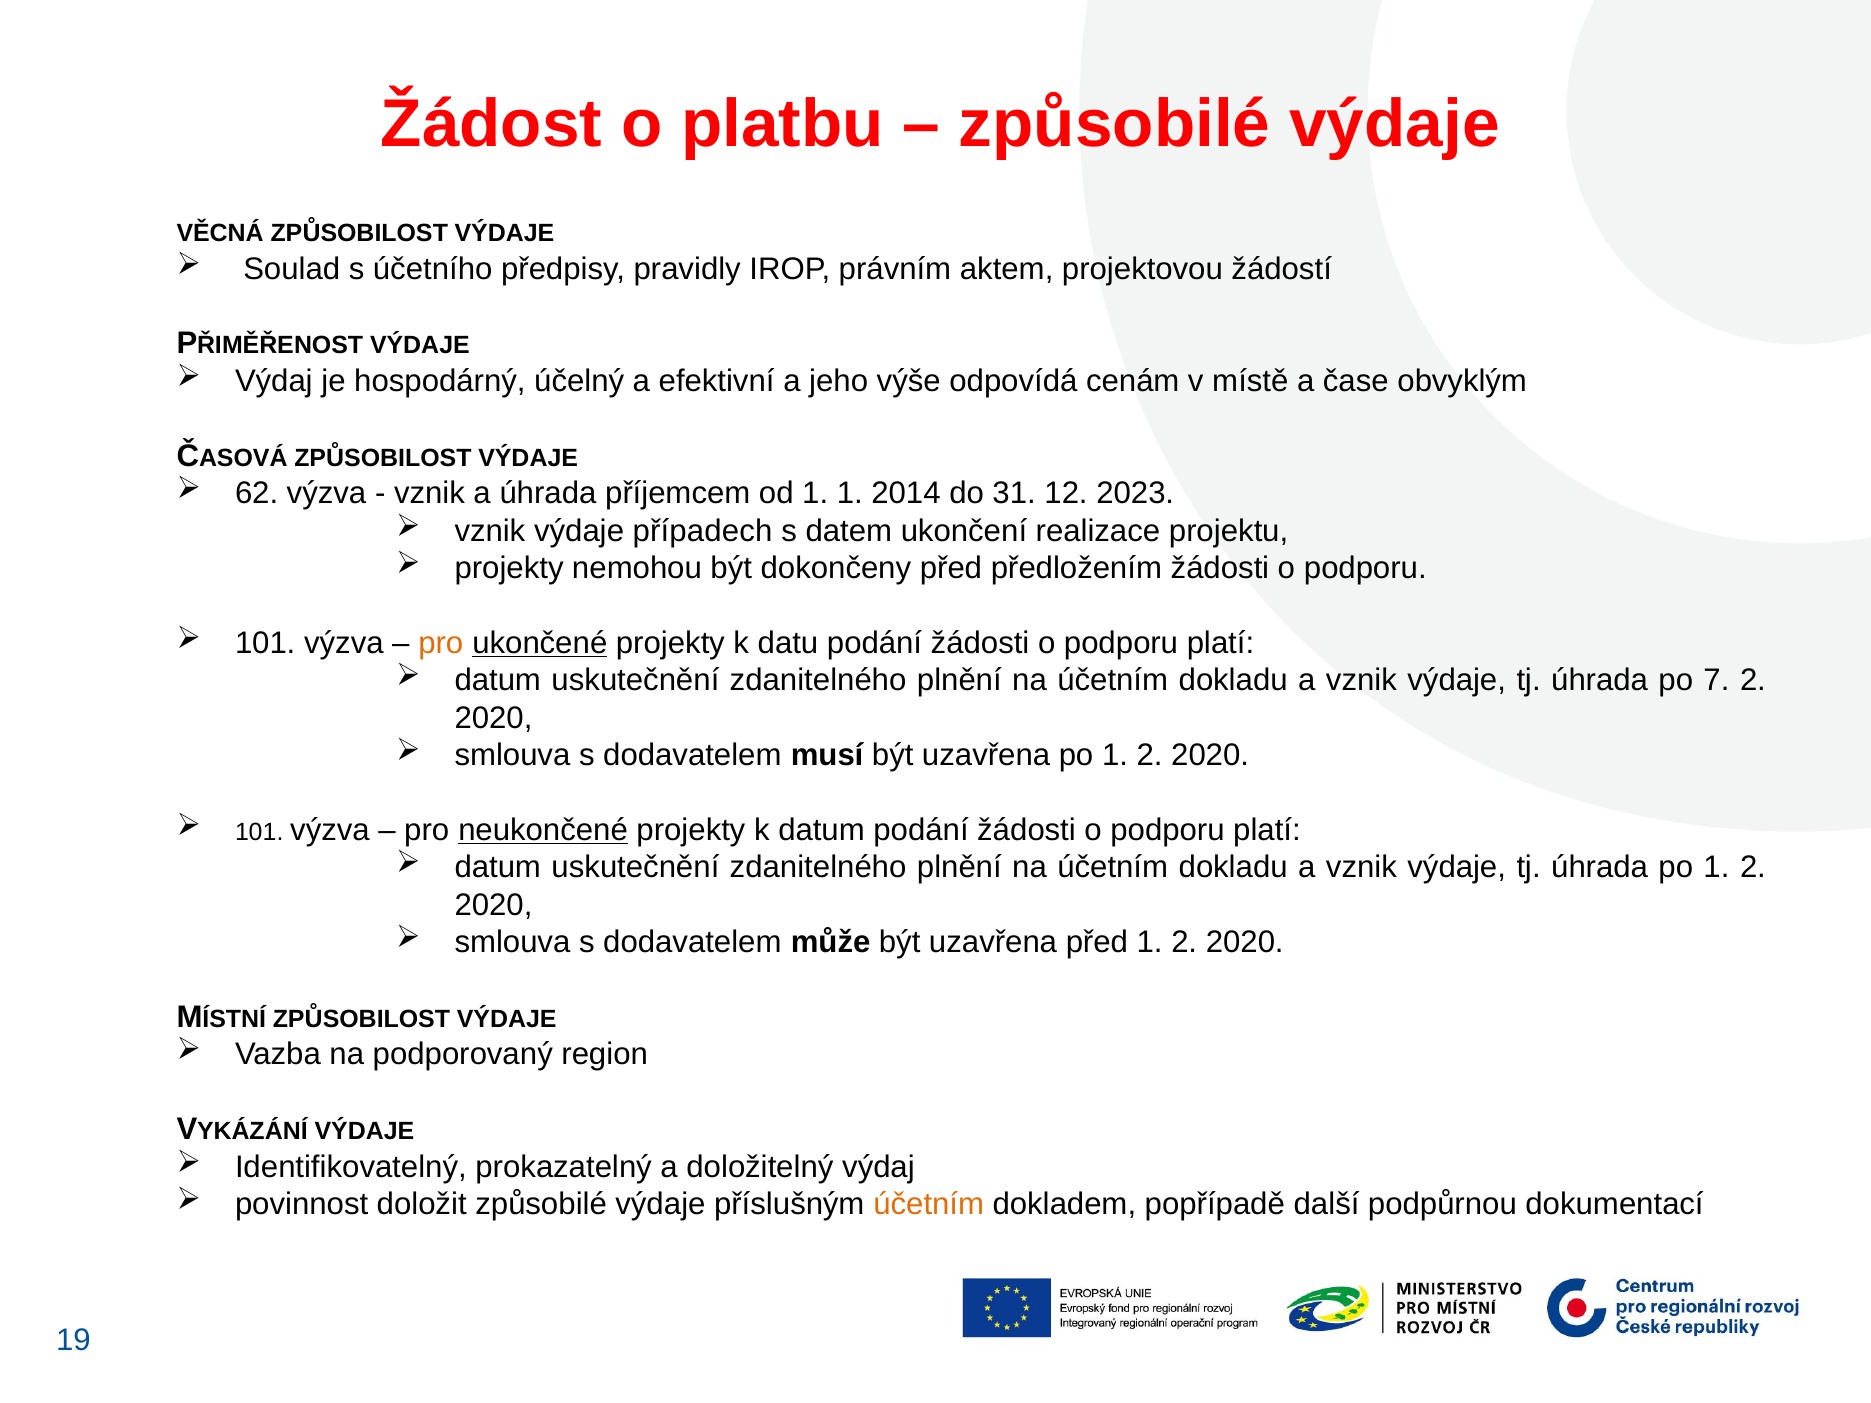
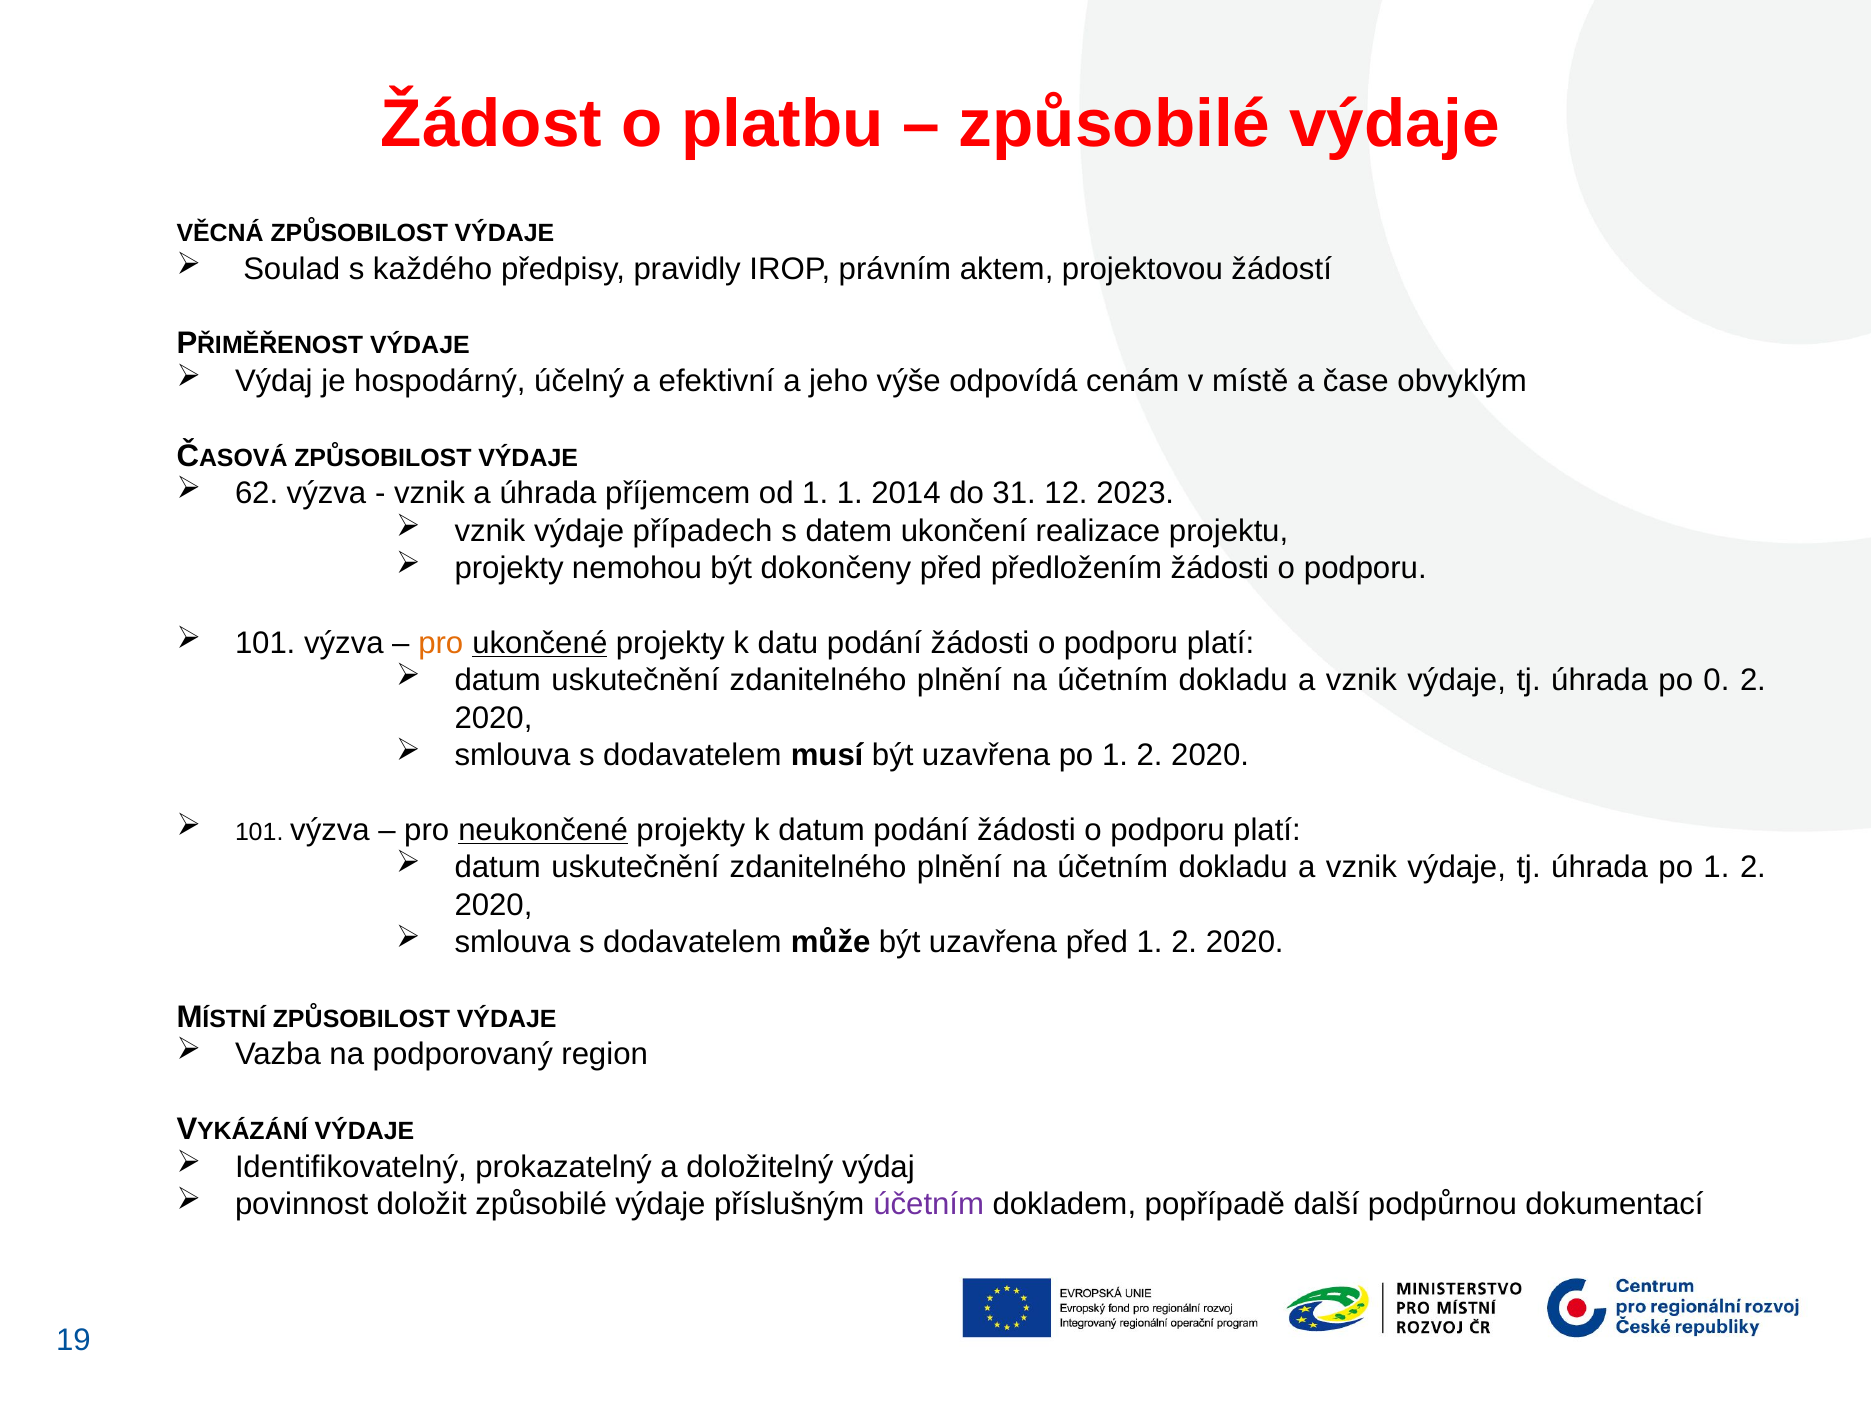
účetního: účetního -> každého (433, 269)
7: 7 -> 0 (1716, 681)
účetním colour: orange -> purple (929, 1204)
